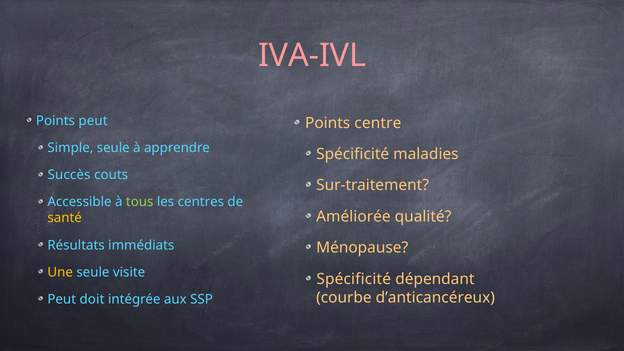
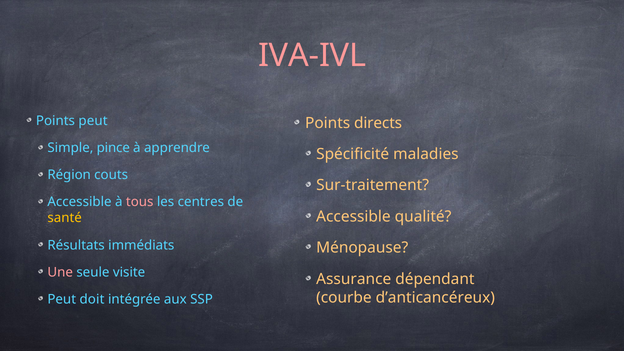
centre: centre -> directs (378, 123)
Simple seule: seule -> pince (113, 148)
Succès: Succès -> Région (69, 175)
tous colour: light green -> pink (140, 202)
Améliorée: Améliorée -> Accessible (353, 217)
Une colour: yellow -> pink (60, 272)
Spécificité: Spécificité -> Assurance (354, 279)
